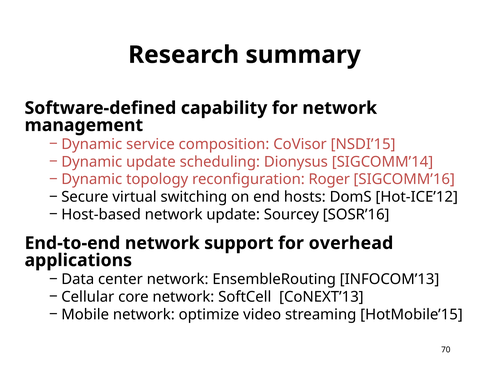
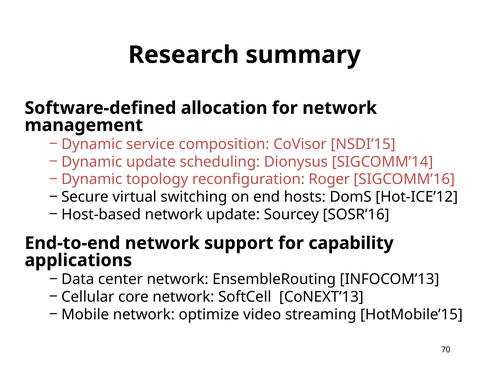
capability: capability -> allocation (224, 108)
overhead: overhead -> capability (351, 243)
